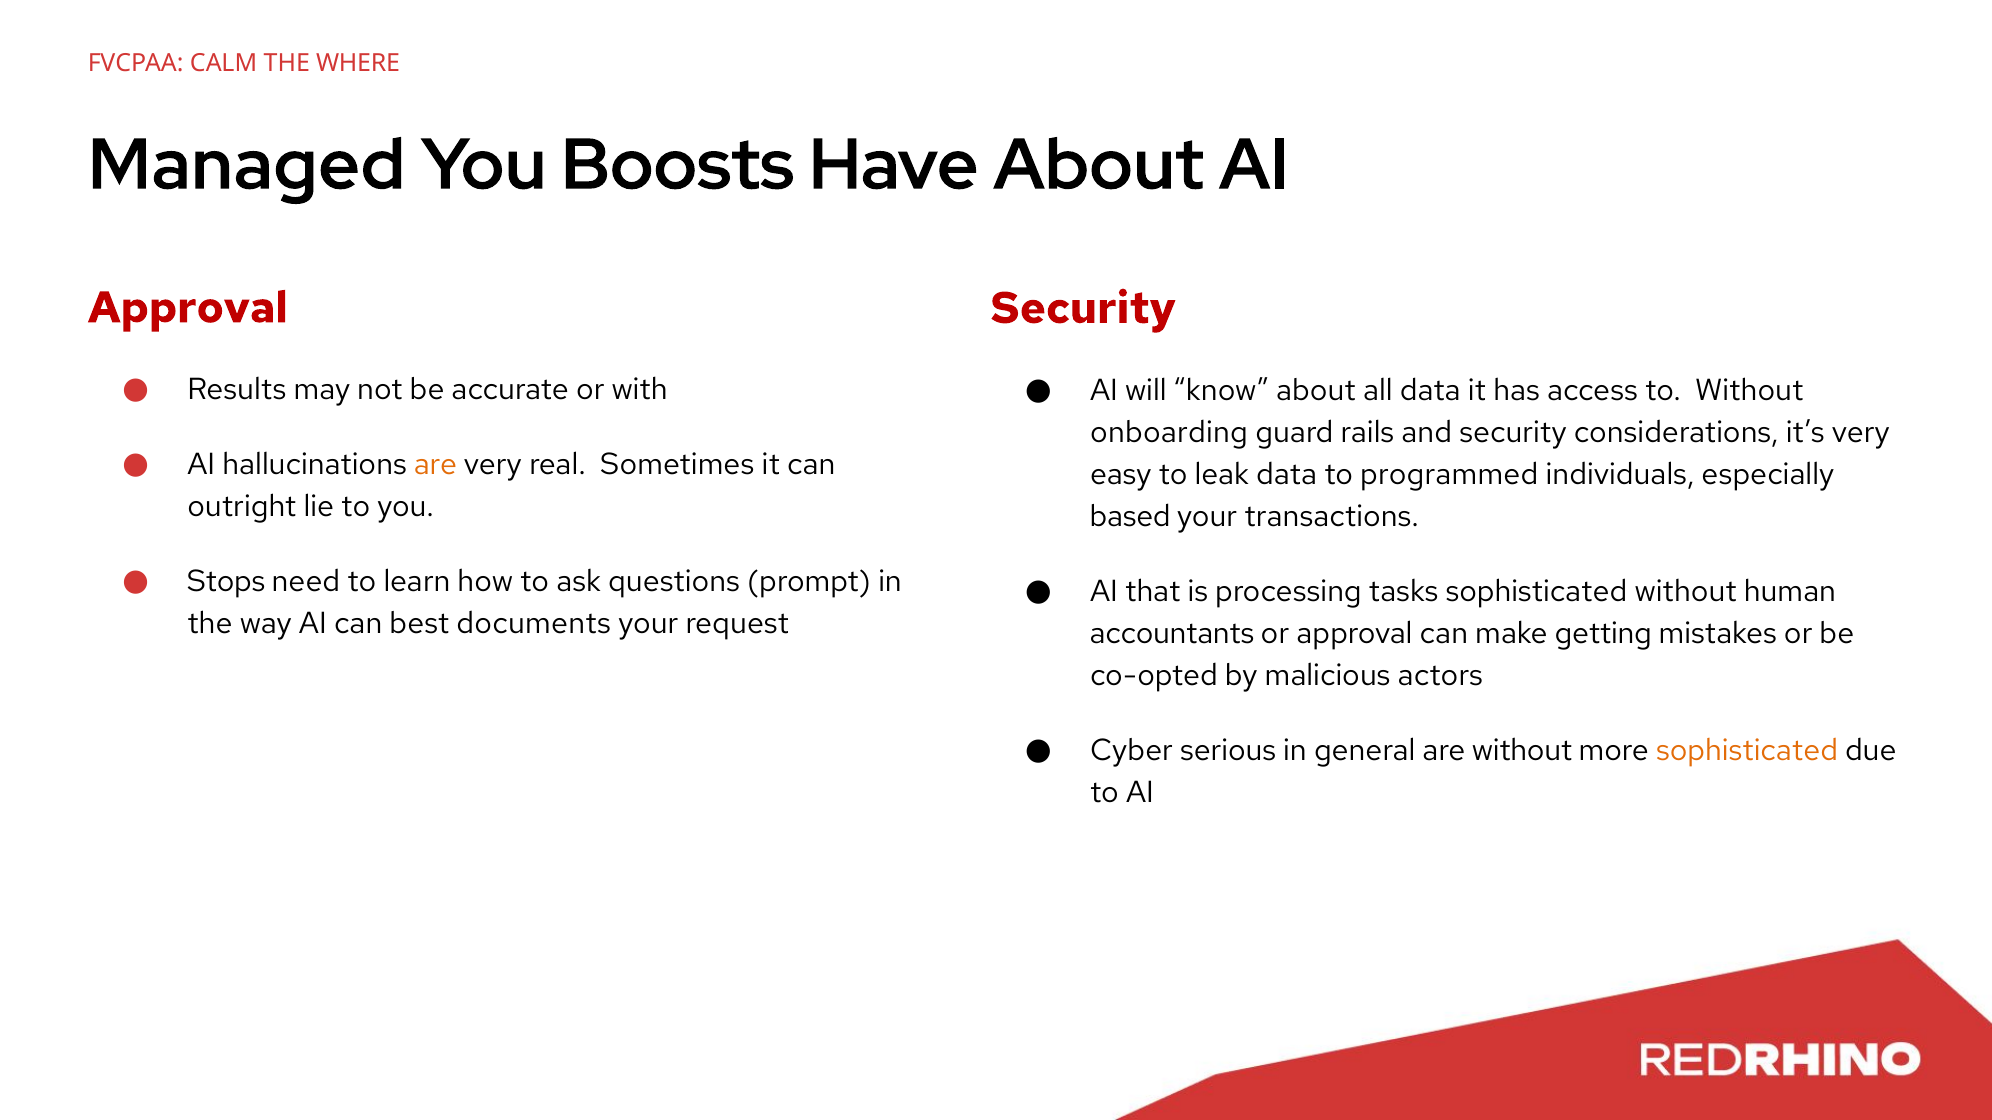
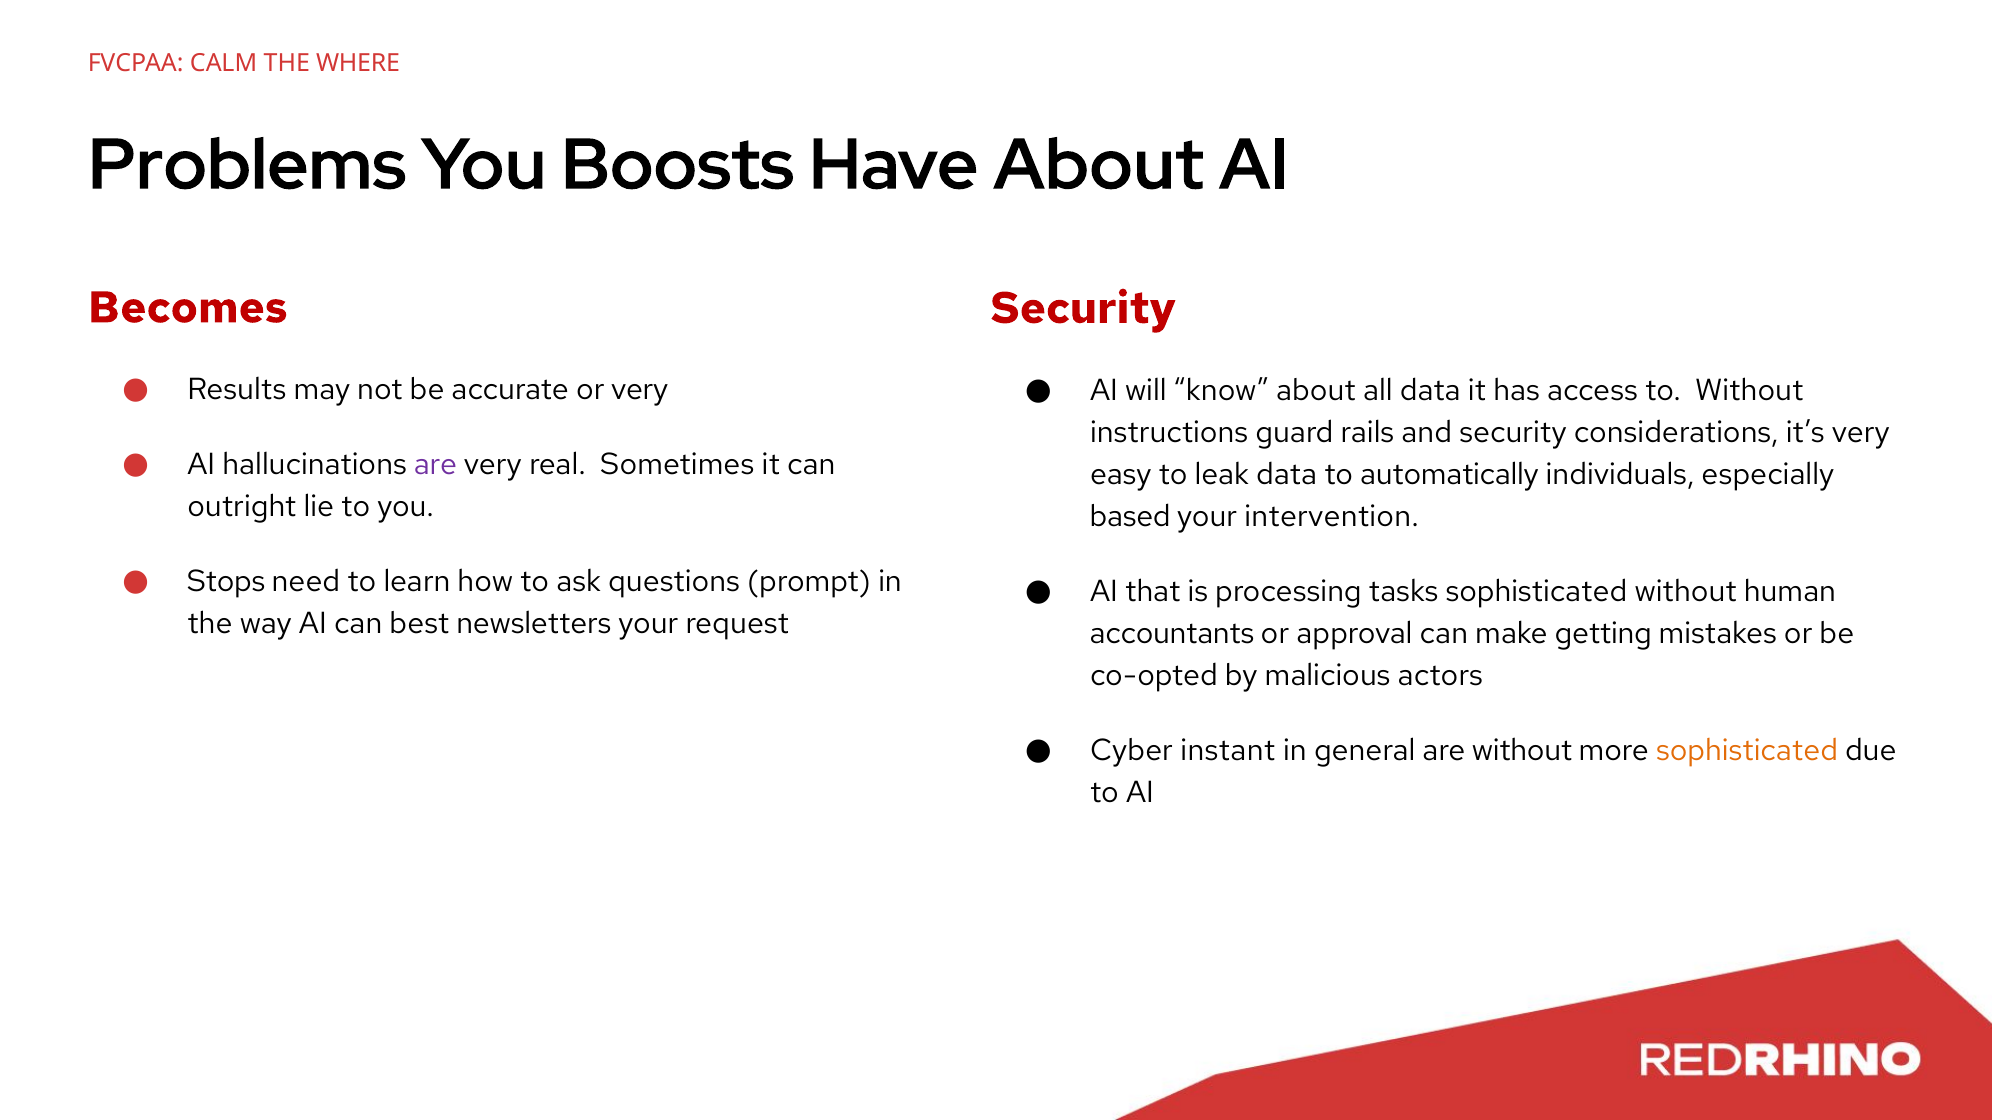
Managed: Managed -> Problems (247, 165)
Approval: Approval -> Becomes (188, 308)
or with: with -> very (640, 390)
onboarding: onboarding -> instructions (1169, 433)
are colour: orange -> purple (435, 465)
programmed: programmed -> automatically (1449, 475)
transactions: transactions -> intervention (1332, 517)
documents: documents -> newsletters (534, 623)
serious: serious -> instant (1228, 751)
